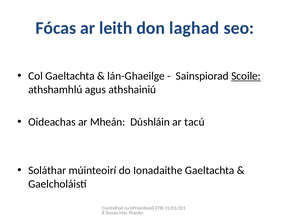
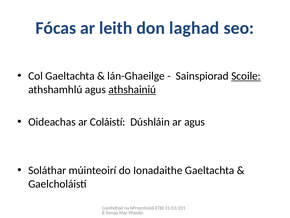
athshainiú underline: none -> present (132, 89)
Mheán: Mheán -> Coláistí (108, 122)
ar tacú: tacú -> agus (195, 122)
